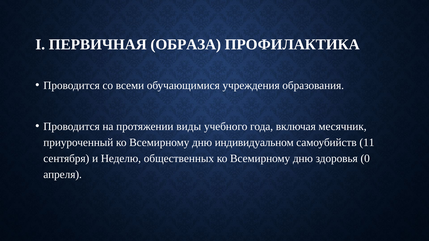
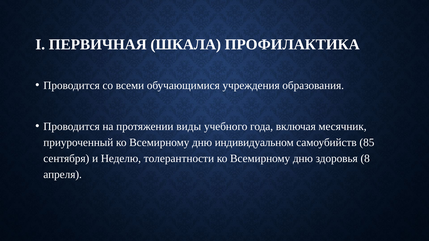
ОБРАЗА: ОБРАЗА -> ШКАЛА (186, 45)
11: 11 -> 85 (367, 143)
общественных: общественных -> толерантности (179, 159)
0: 0 -> 8 (365, 159)
